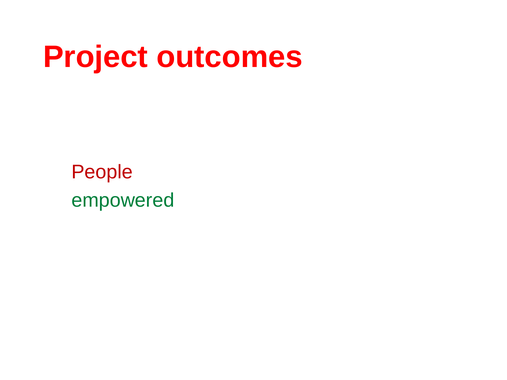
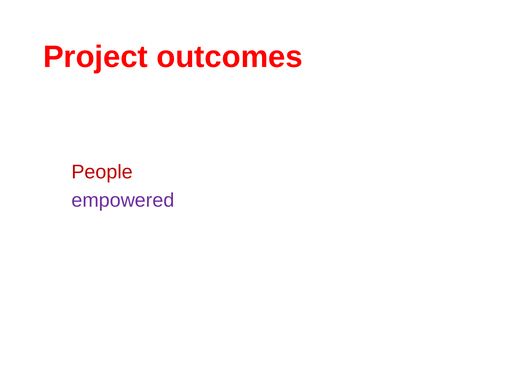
empowered colour: green -> purple (123, 200)
